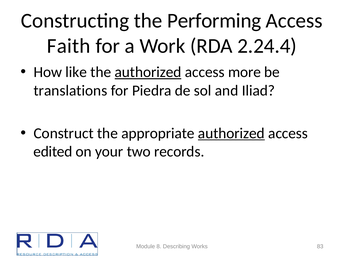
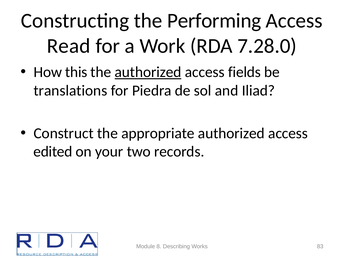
Faith: Faith -> Read (69, 46)
2.24.4: 2.24.4 -> 7.28.0 (267, 46)
like: like -> this (76, 72)
more: more -> fields (244, 72)
authorized underline: present -> none (231, 133)
